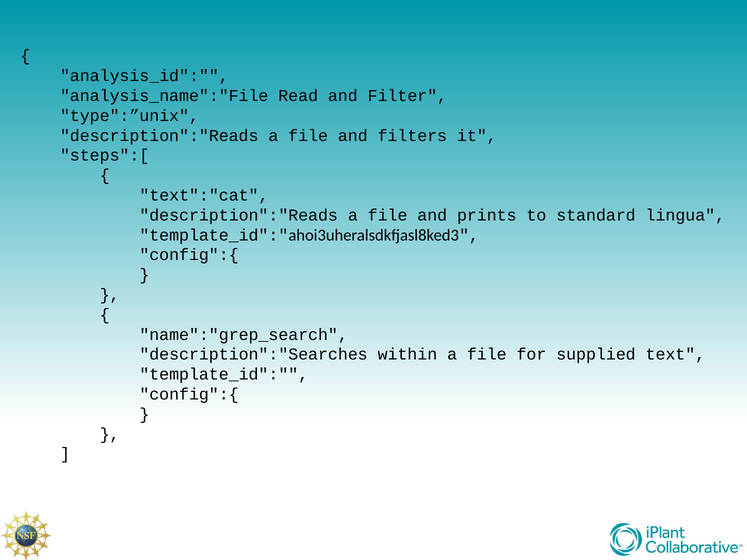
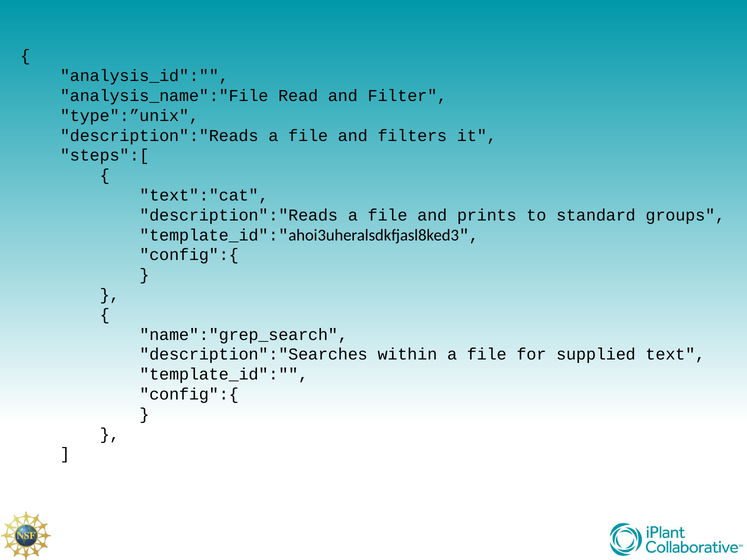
lingua: lingua -> groups (685, 215)
